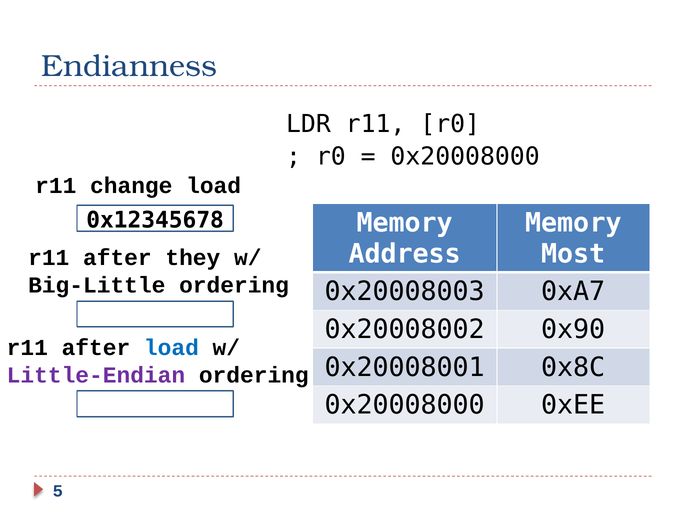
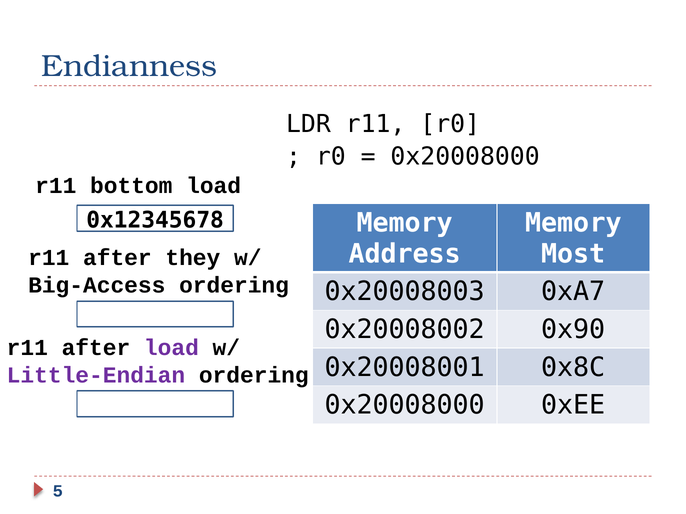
change: change -> bottom (131, 186)
Big-Little: Big-Little -> Big-Access (97, 286)
load colour: blue -> purple (171, 348)
